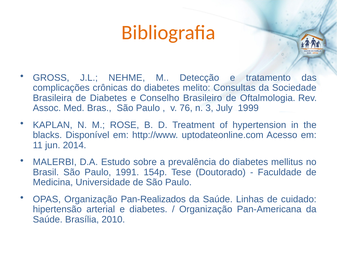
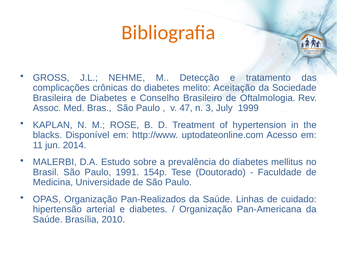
Consultas: Consultas -> Aceitação (234, 88)
76: 76 -> 47 (186, 108)
